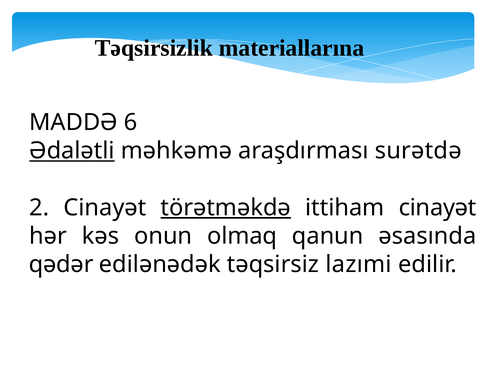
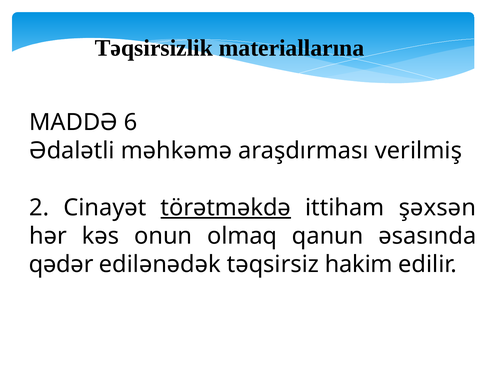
Ədalətli underline: present -> none (72, 151)
surətdə: surətdə -> verilmiş (418, 151)
ittiham cinayət: cinayət -> şəxsən (437, 207)
lazımi: lazımi -> hakim (359, 264)
